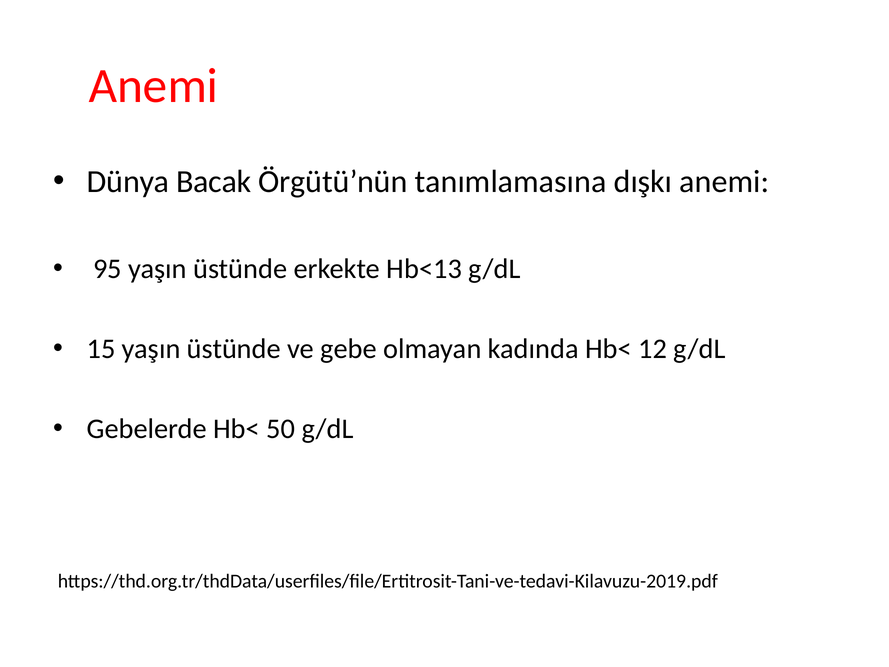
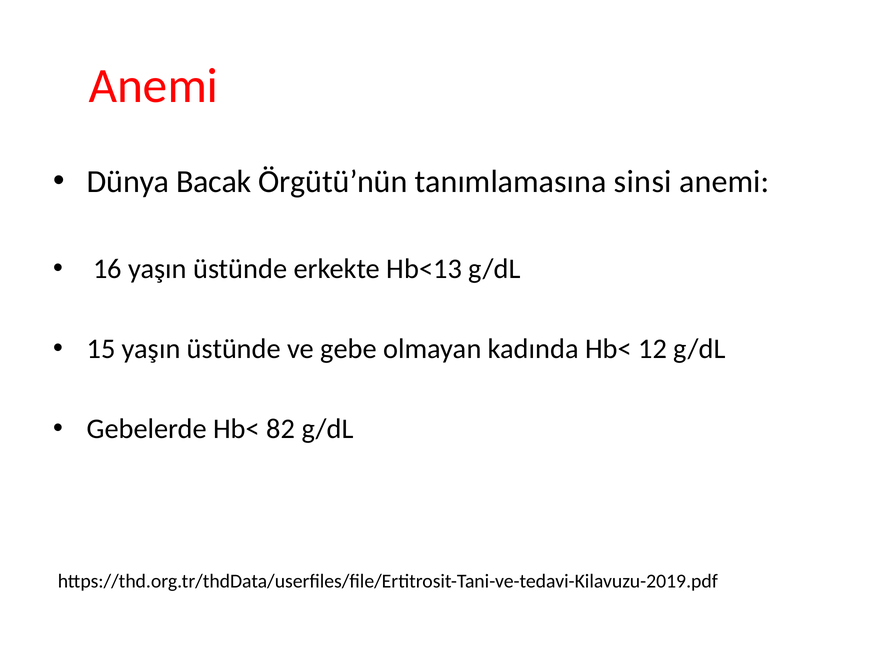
dışkı: dışkı -> sinsi (643, 182)
95: 95 -> 16 (107, 269)
50: 50 -> 82 (281, 429)
